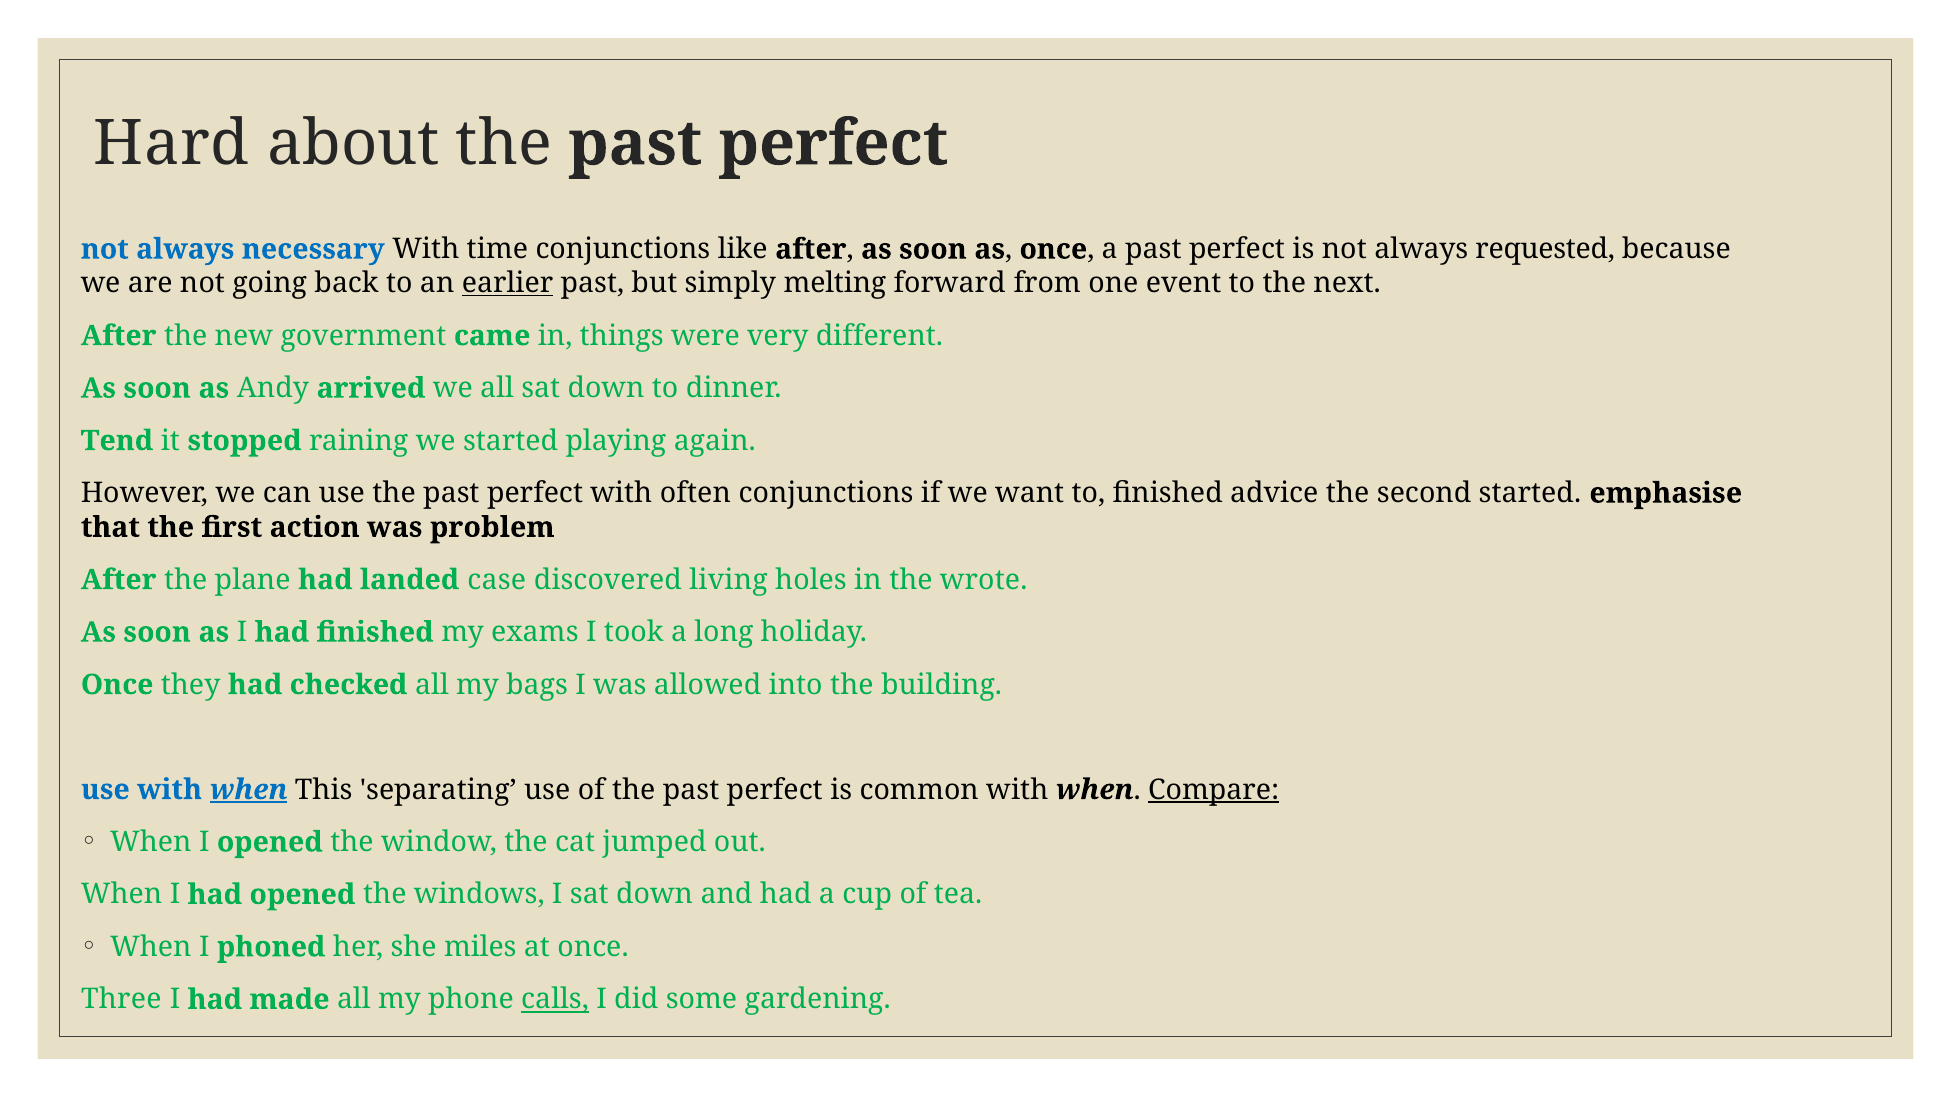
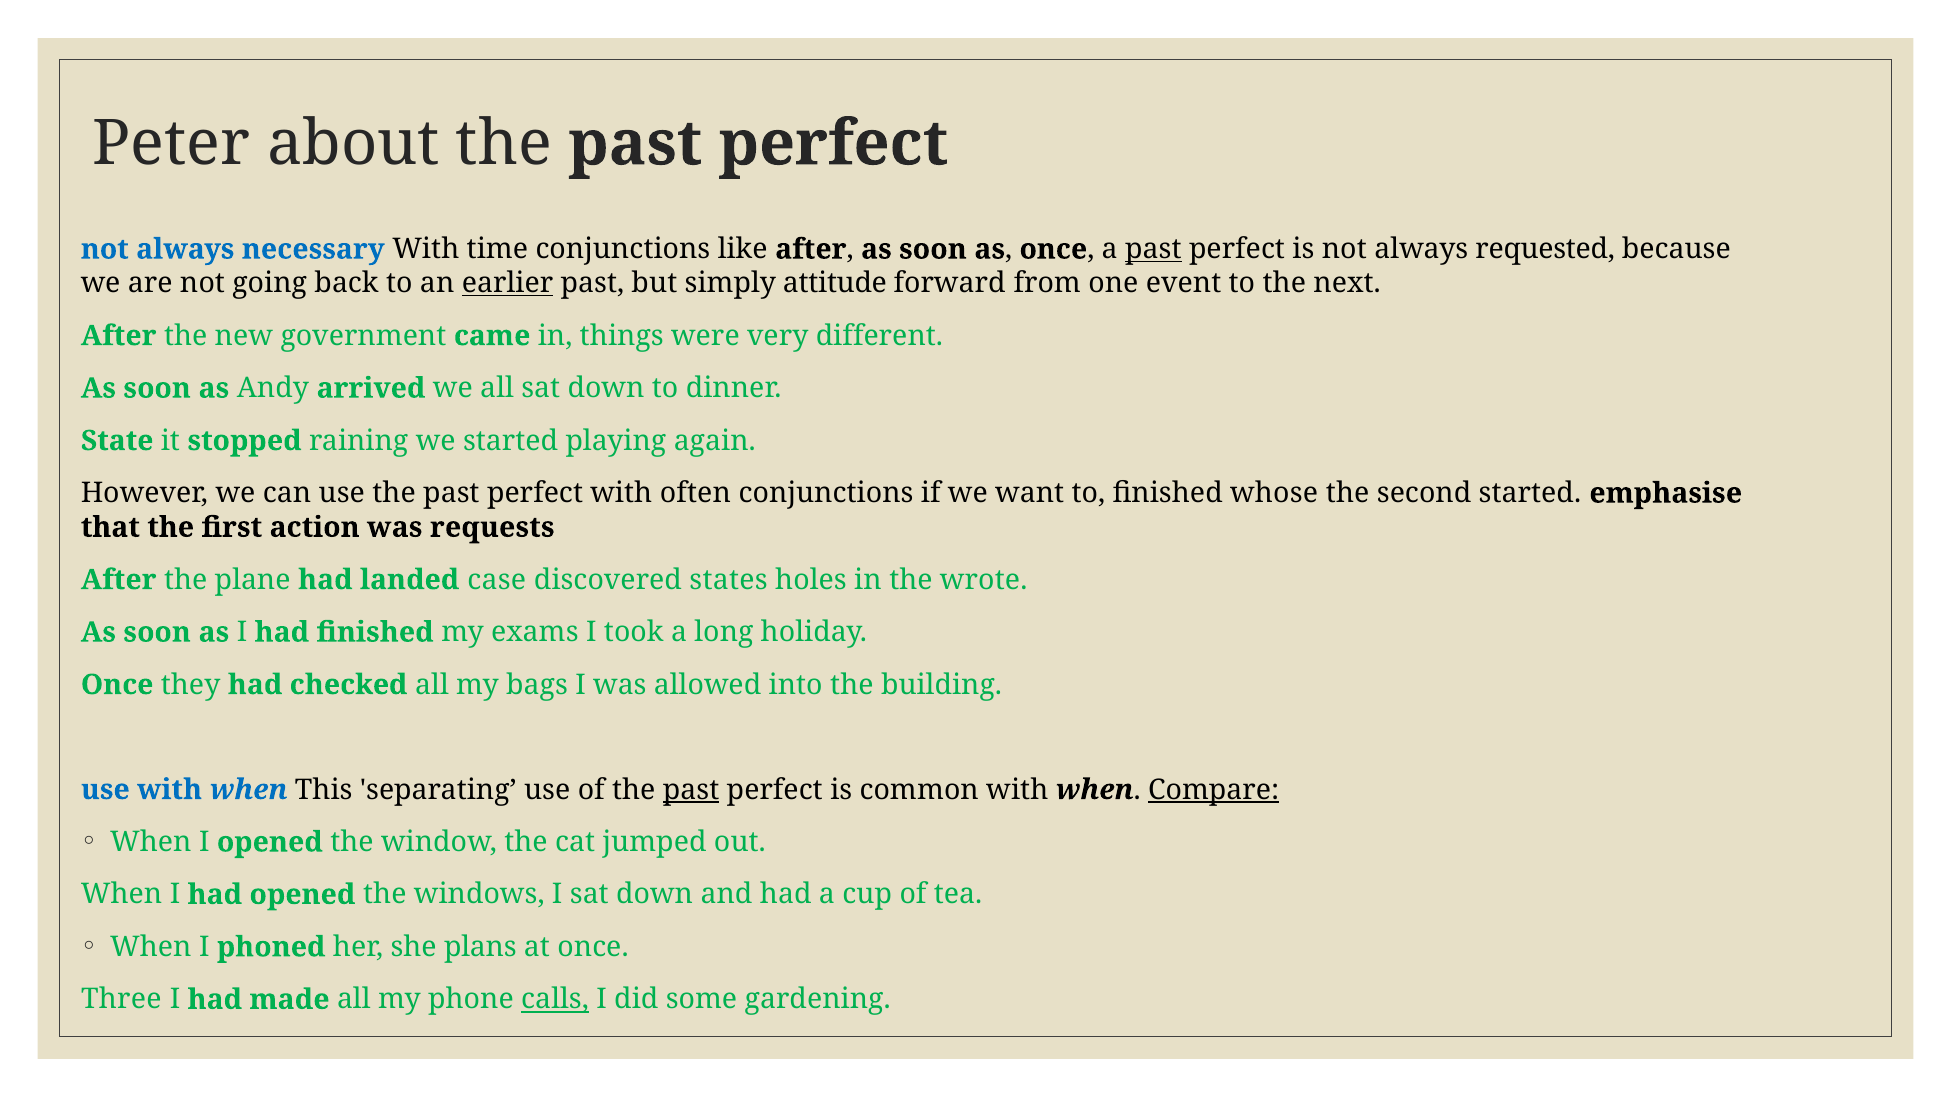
Hard: Hard -> Peter (171, 144)
past underline: none -> present (1153, 249)
melting: melting -> attitude (835, 283)
Tend: Tend -> State (117, 441)
advice: advice -> whose (1274, 493)
problem: problem -> requests (492, 528)
living: living -> states (729, 580)
when underline: present -> none (249, 790)
past underline: none -> present (691, 790)
miles: miles -> plans (480, 947)
